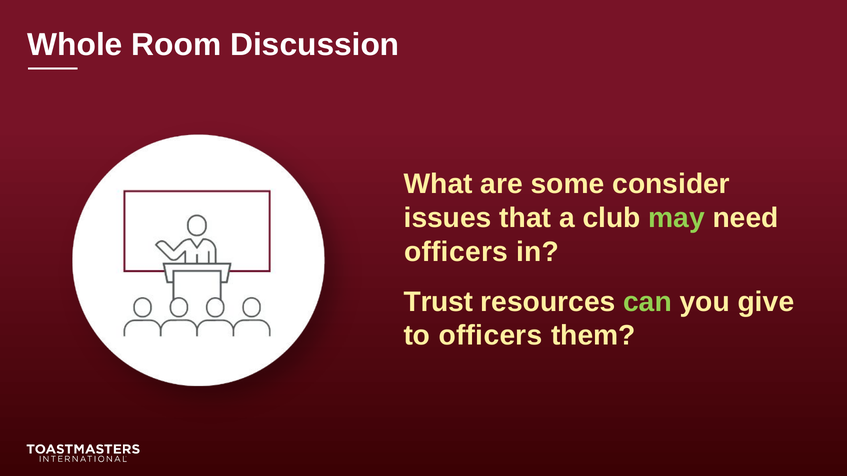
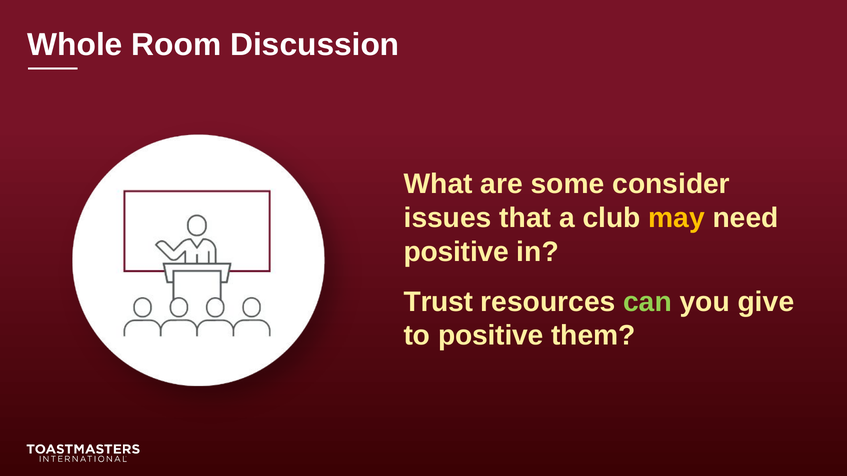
may colour: light green -> yellow (677, 218)
officers: officers -> positive (456, 252)
to officers: officers -> positive (491, 336)
